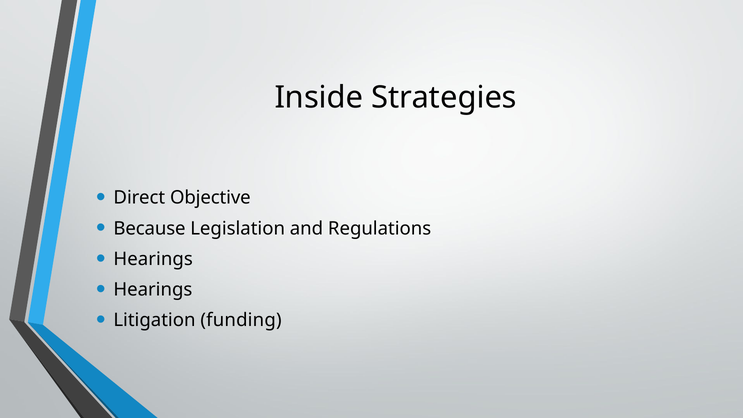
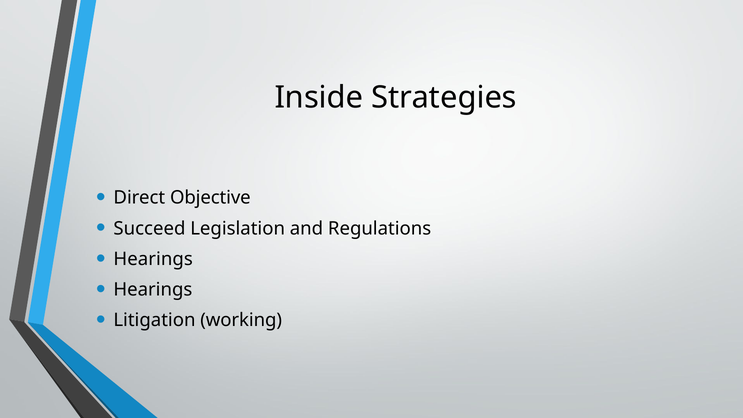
Because: Because -> Succeed (149, 228)
funding: funding -> working (241, 320)
